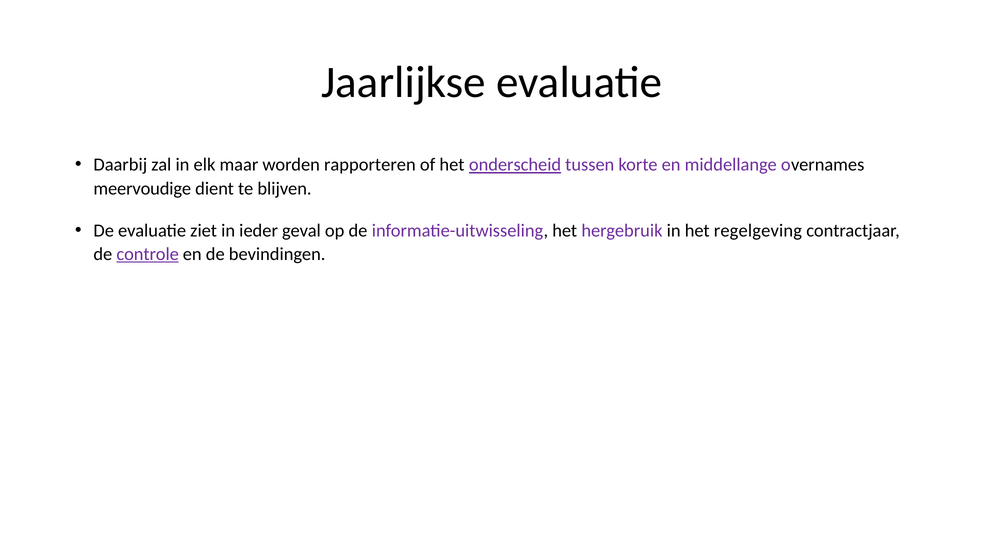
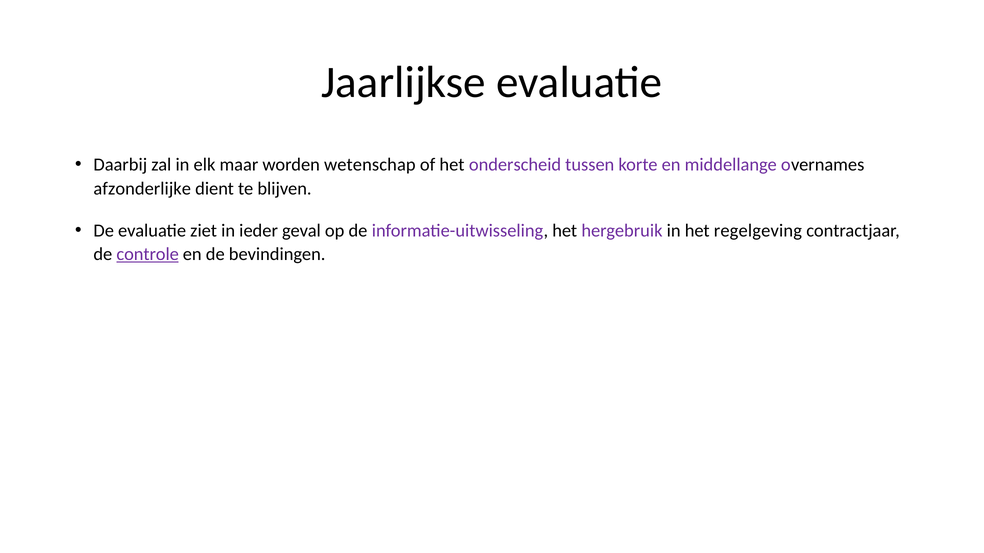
rapporteren: rapporteren -> wetenschap (370, 165)
onderscheid underline: present -> none (515, 165)
meervoudige: meervoudige -> afzonderlijke (142, 189)
